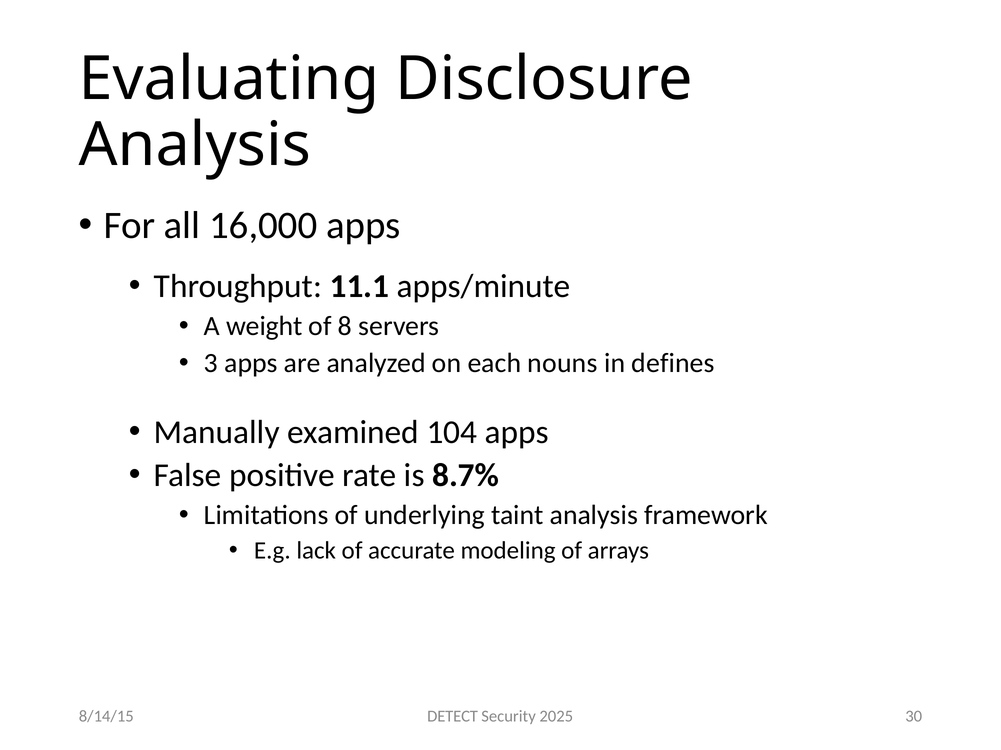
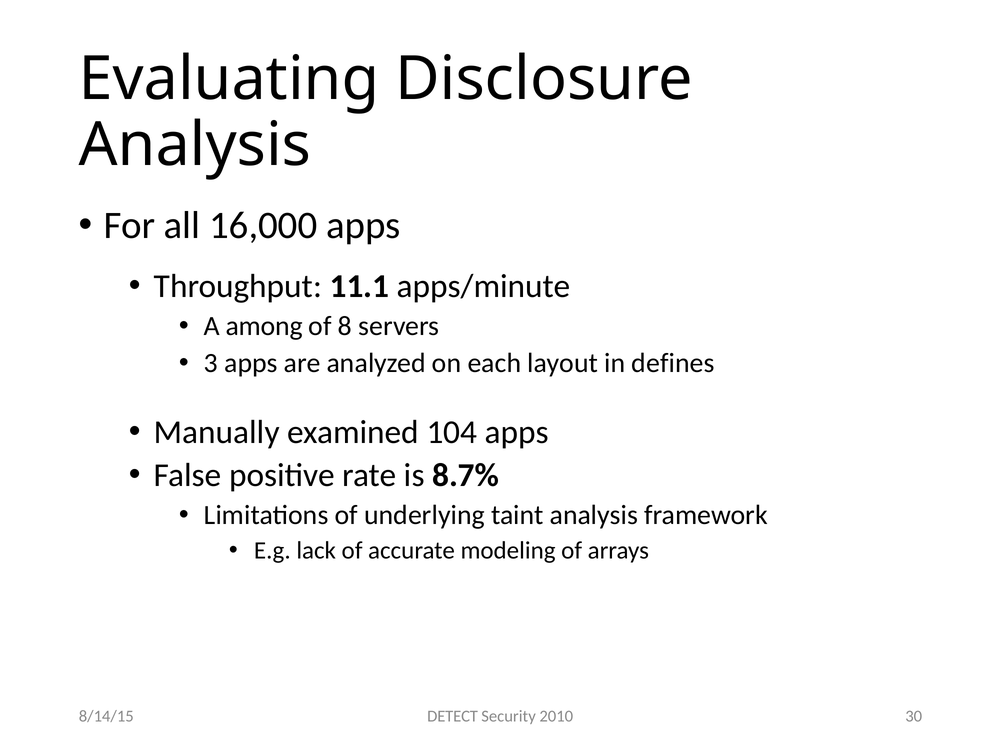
weight: weight -> among (264, 326)
nouns: nouns -> layout (563, 363)
2025: 2025 -> 2010 (556, 717)
